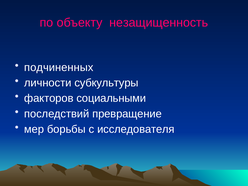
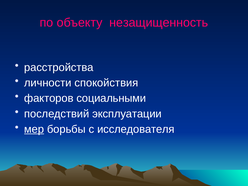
подчиненных: подчиненных -> расстройства (59, 67)
субкультуры: субкультуры -> спокойствия (106, 83)
превращение: превращение -> эксплуатации (127, 114)
мер underline: none -> present (34, 129)
